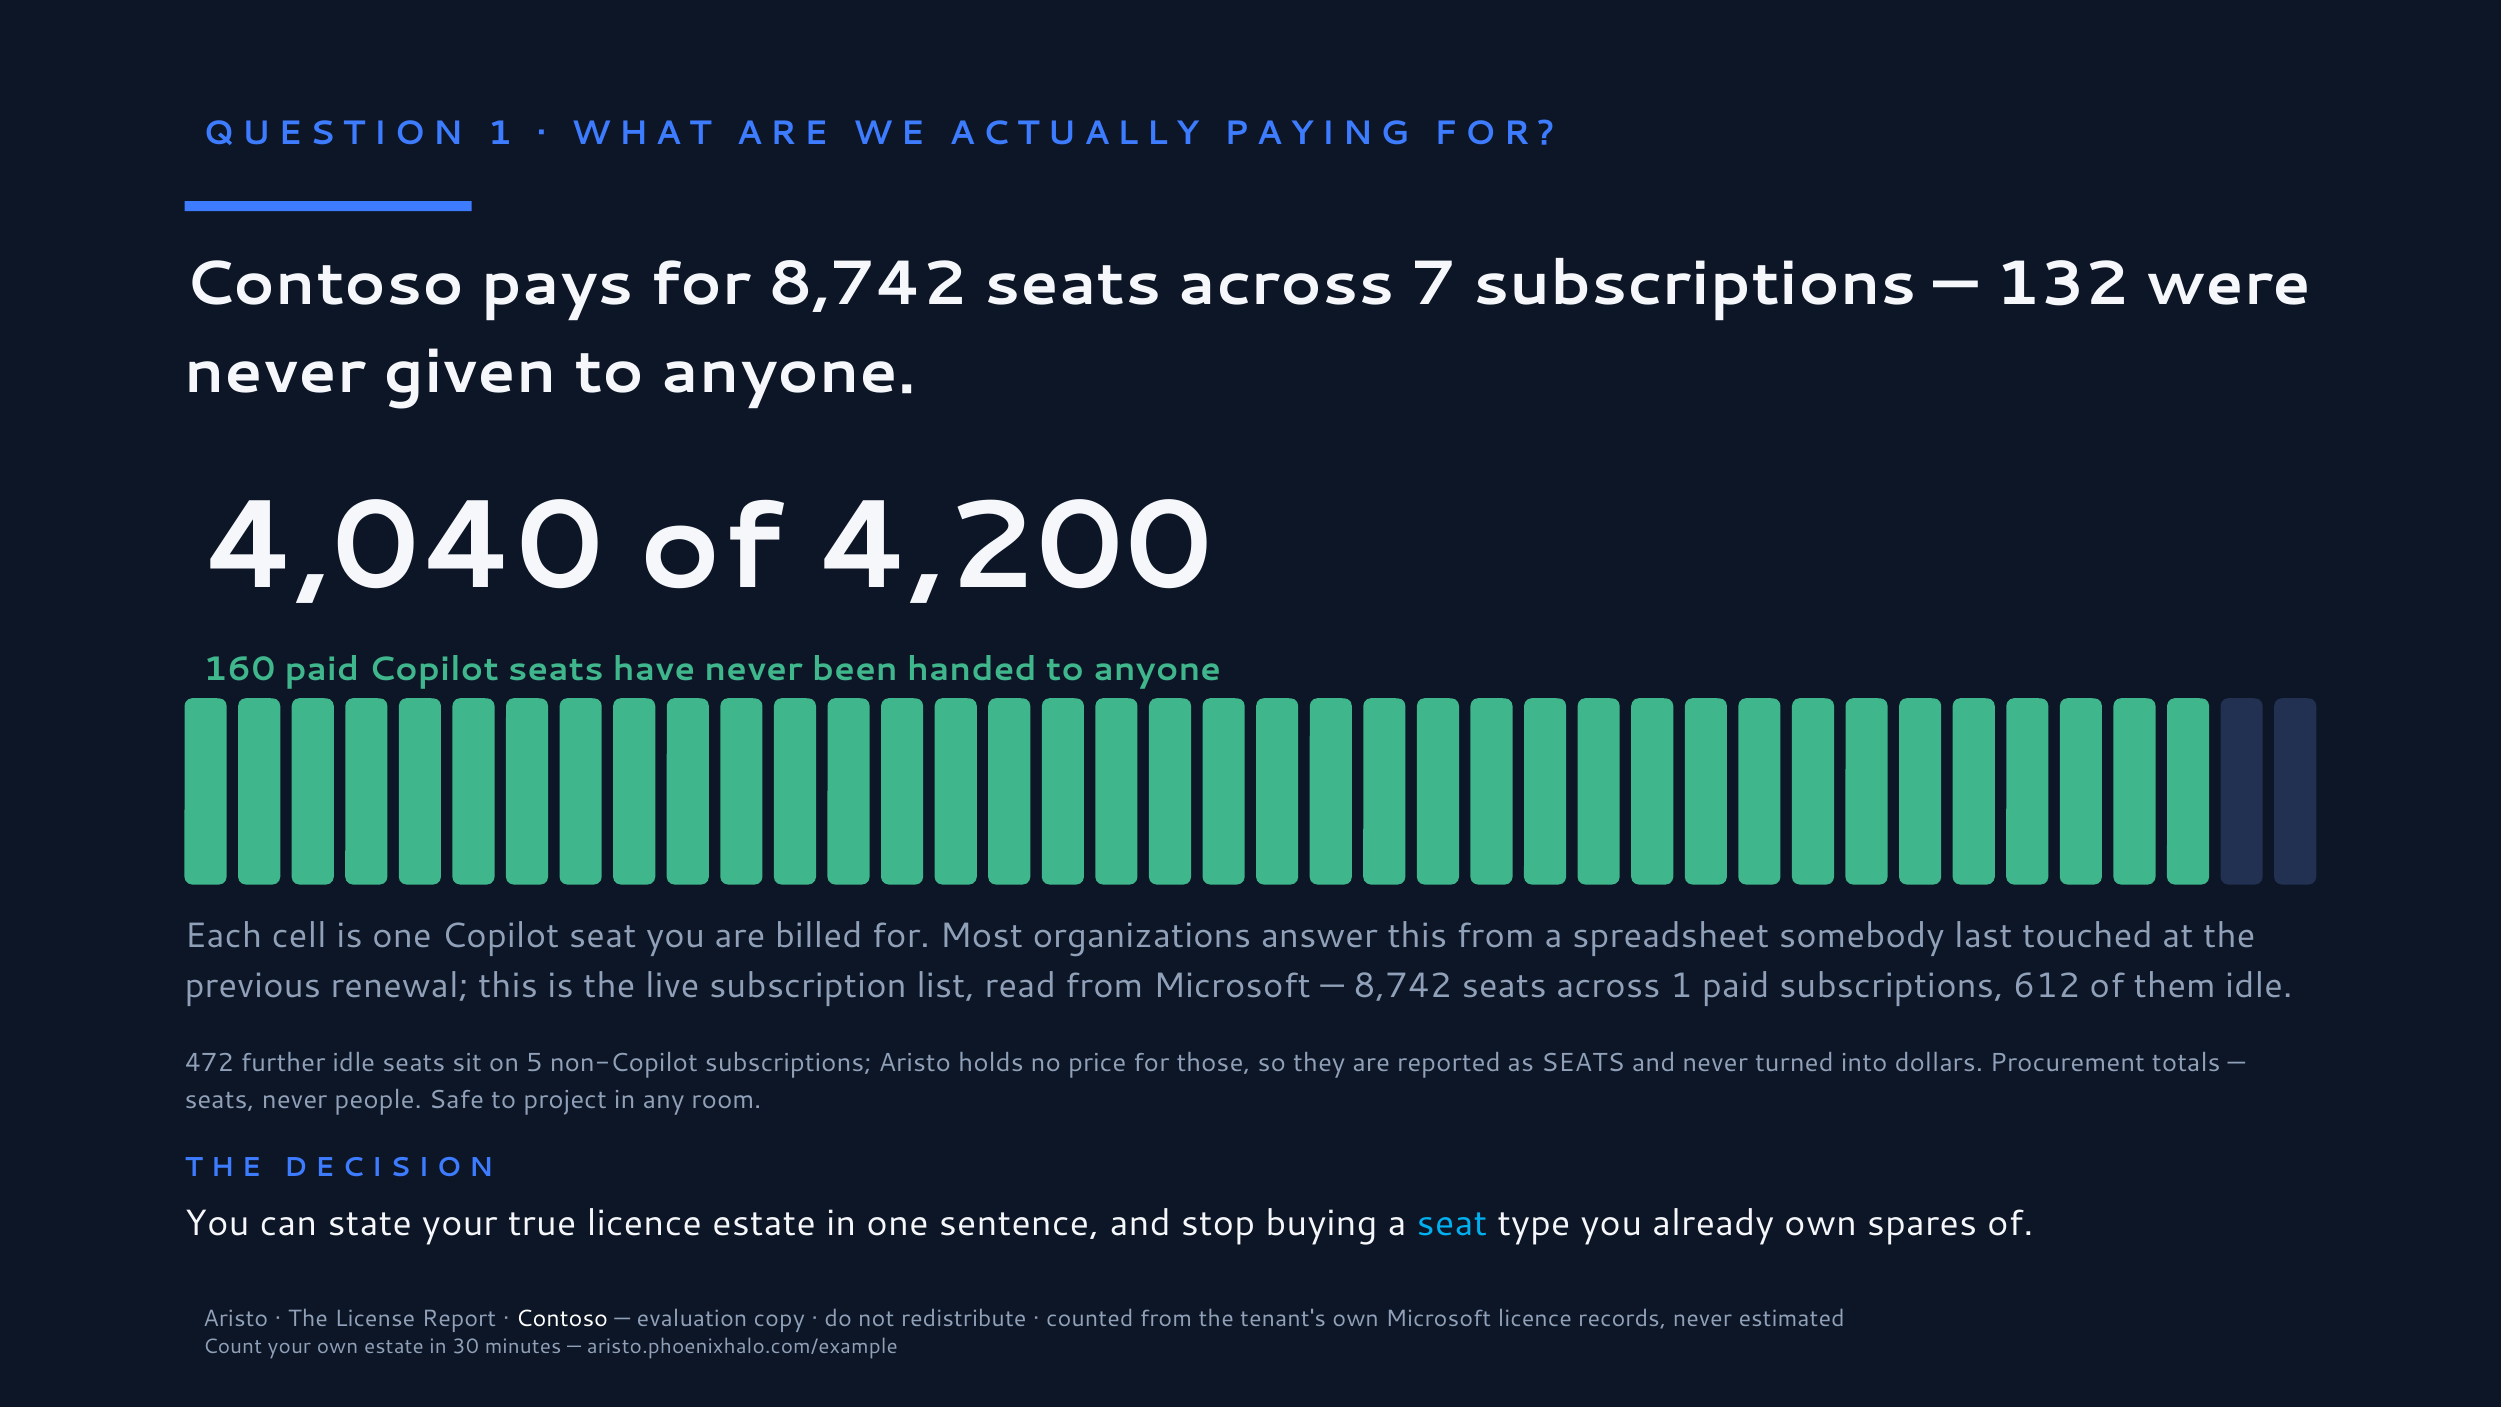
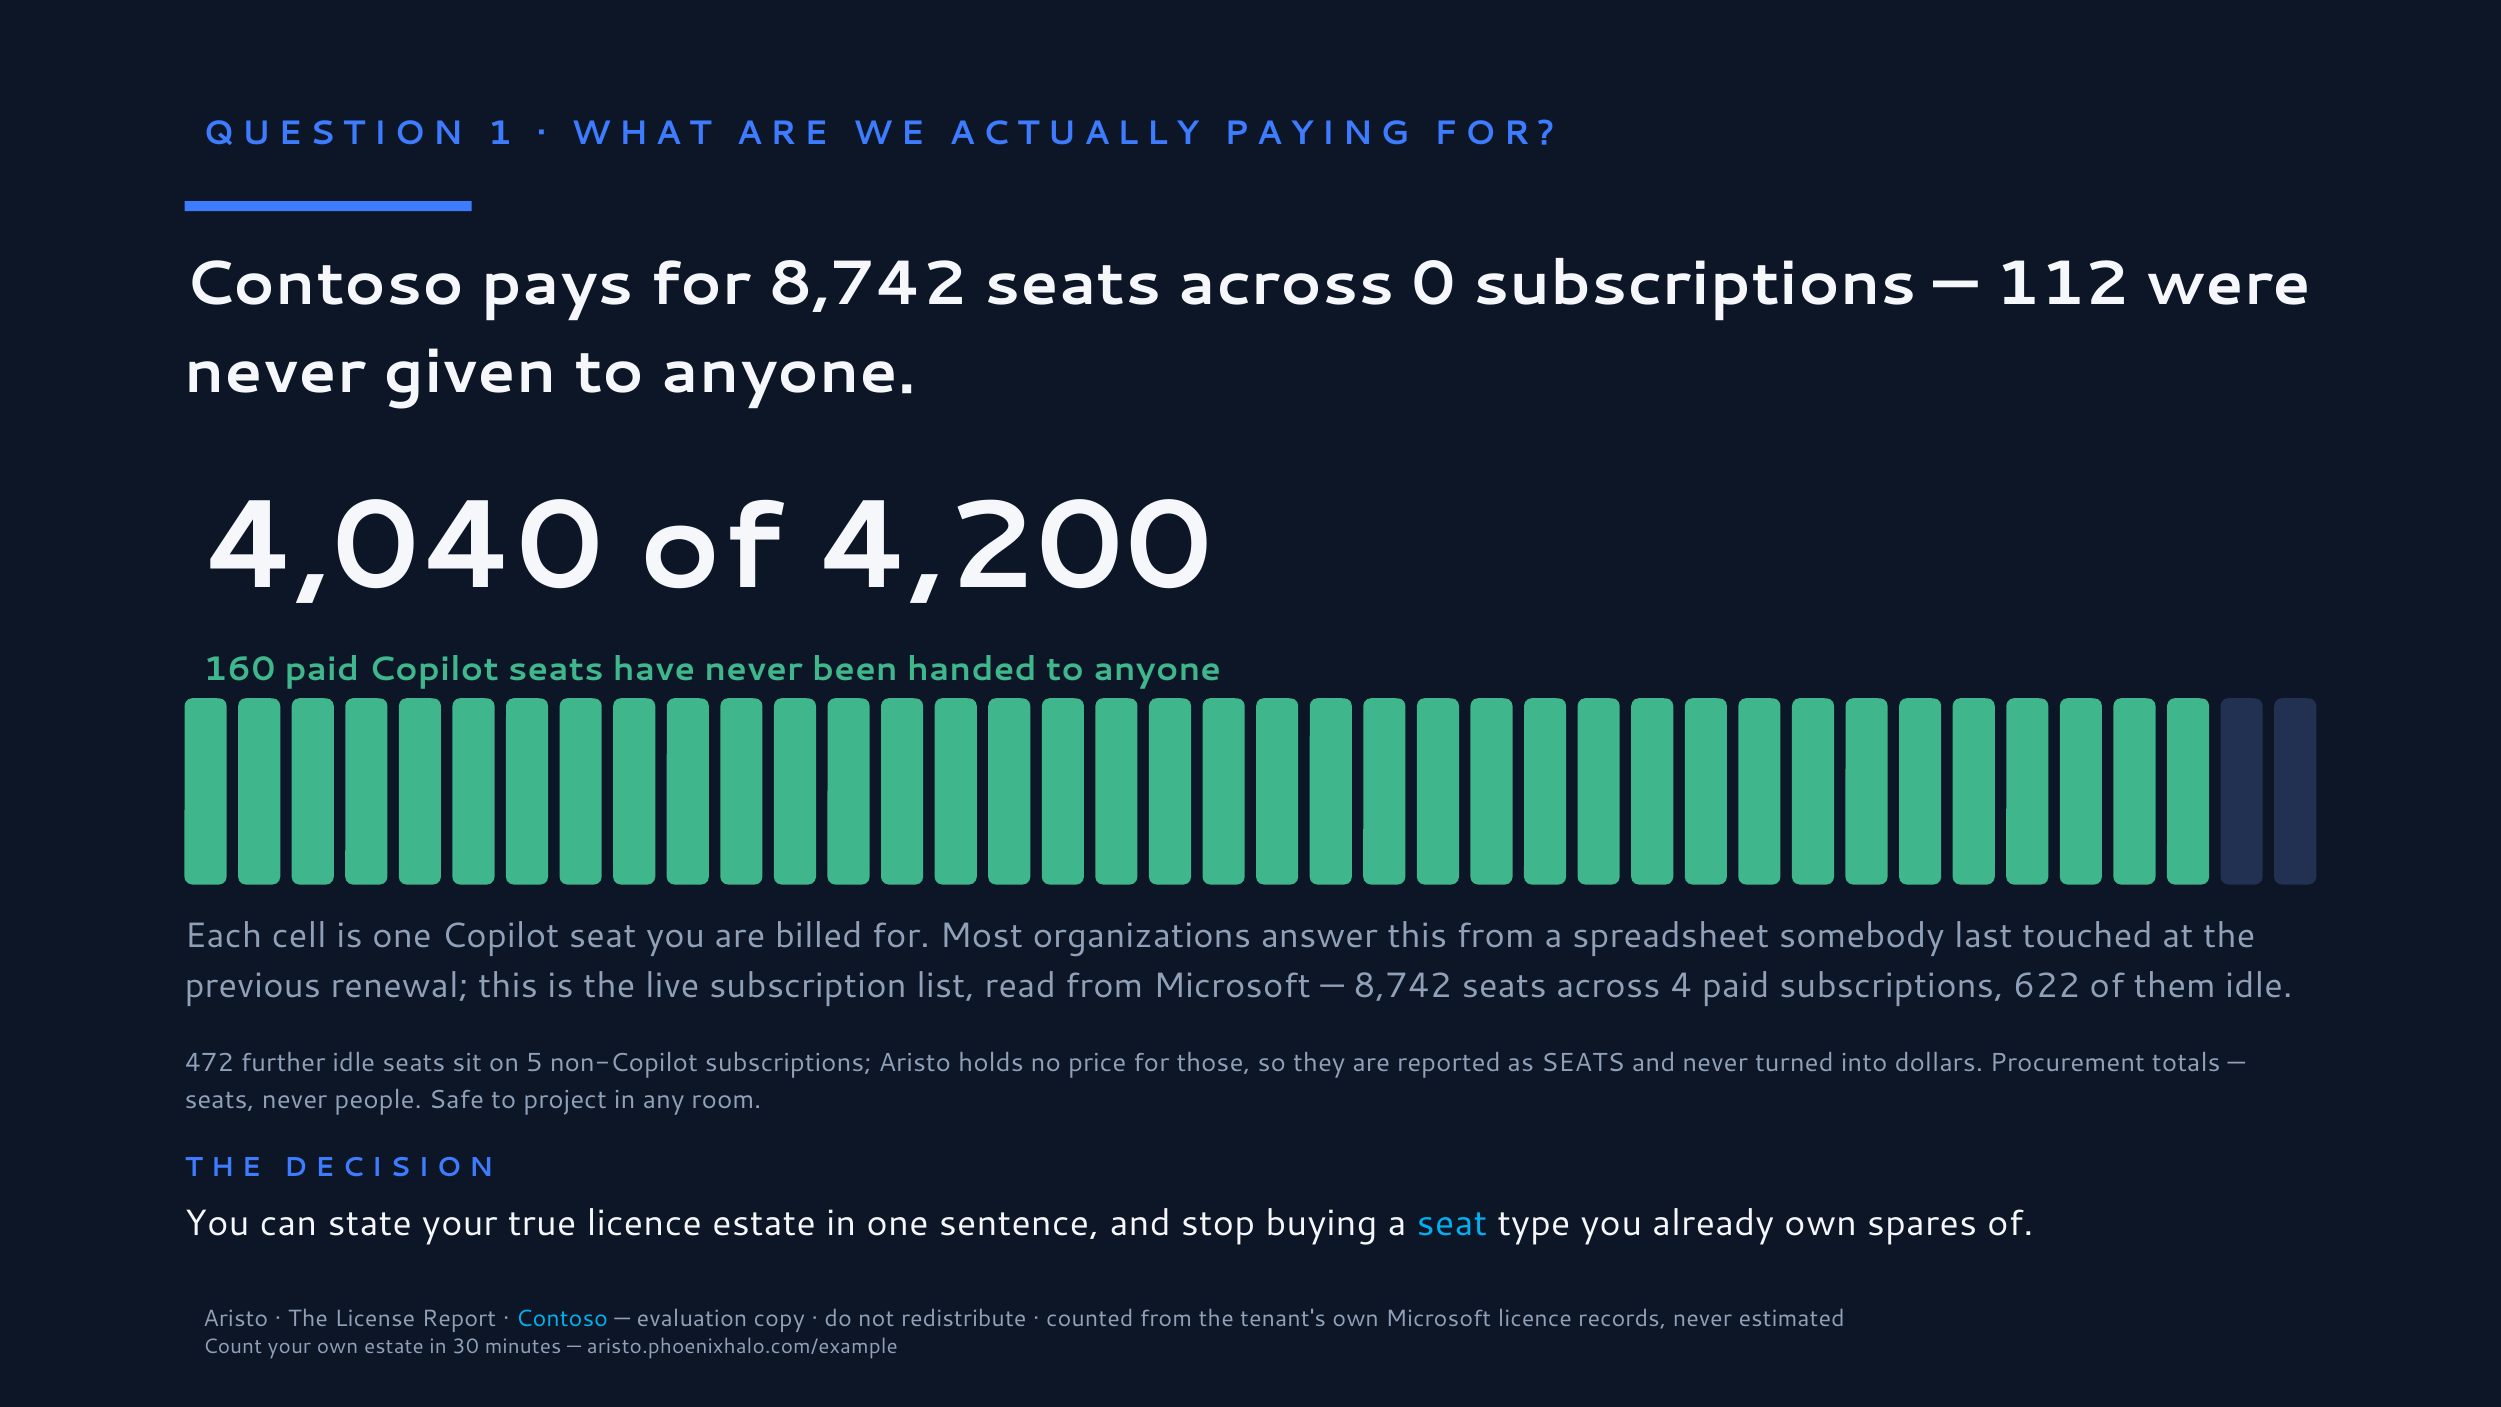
7: 7 -> 0 (1434, 284)
132: 132 -> 112 (2062, 284)
across 1: 1 -> 4 (1681, 986)
612: 612 -> 622 (2047, 986)
Contoso colour: white -> light blue (562, 1319)
